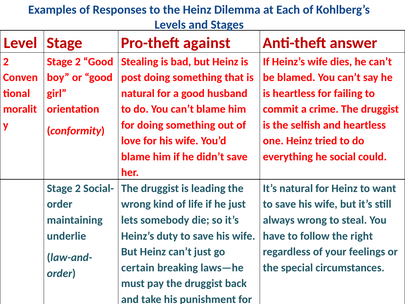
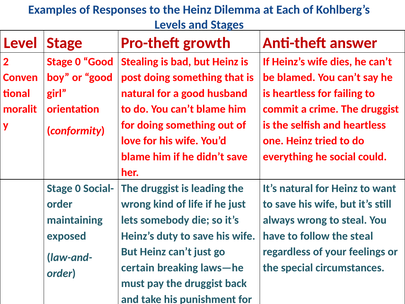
against: against -> growth (207, 43)
2: 2 -> 0 (78, 62)
2: 2 -> 0 (78, 188)
underlie: underlie -> exposed (67, 236)
the right: right -> steal (362, 236)
